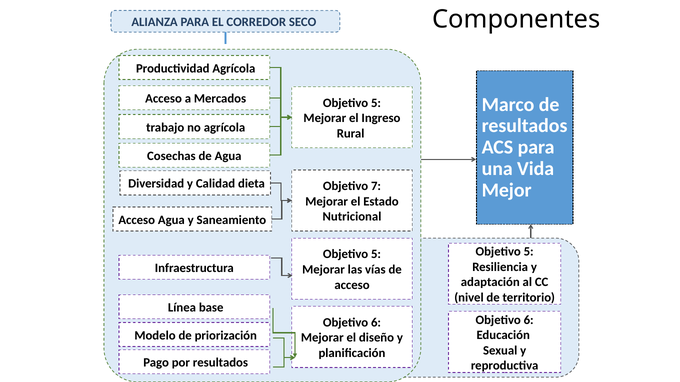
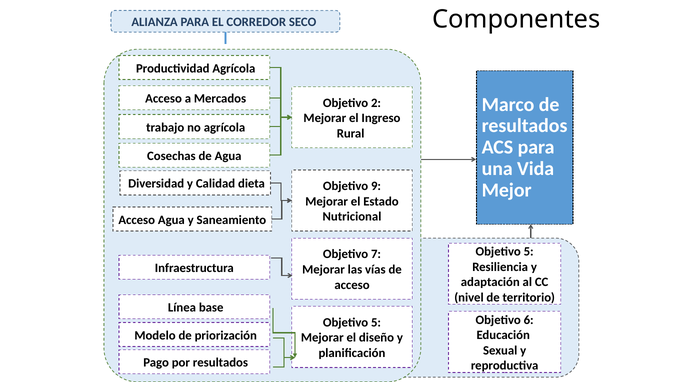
5: 5 -> 2 (376, 103)
7: 7 -> 9 (376, 186)
5: 5 -> 7 (376, 255)
6: 6 -> 5 (376, 323)
